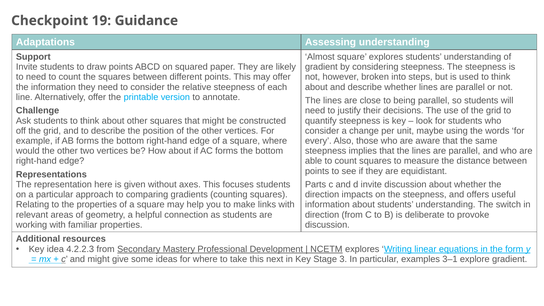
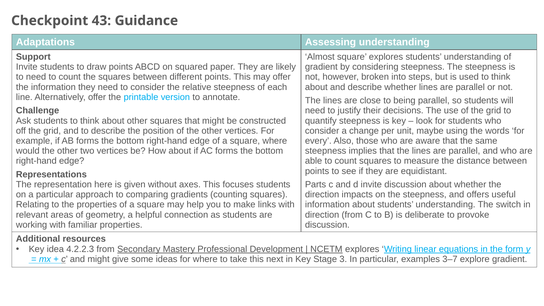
19: 19 -> 43 (101, 21)
3–1: 3–1 -> 3–7 (450, 259)
